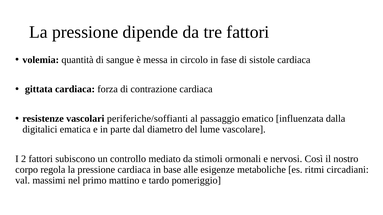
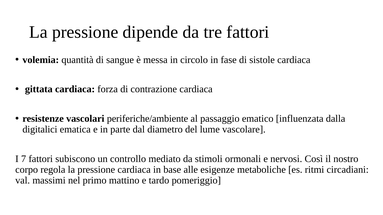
periferiche/soffianti: periferiche/soffianti -> periferiche/ambiente (148, 119)
2: 2 -> 7 (24, 159)
